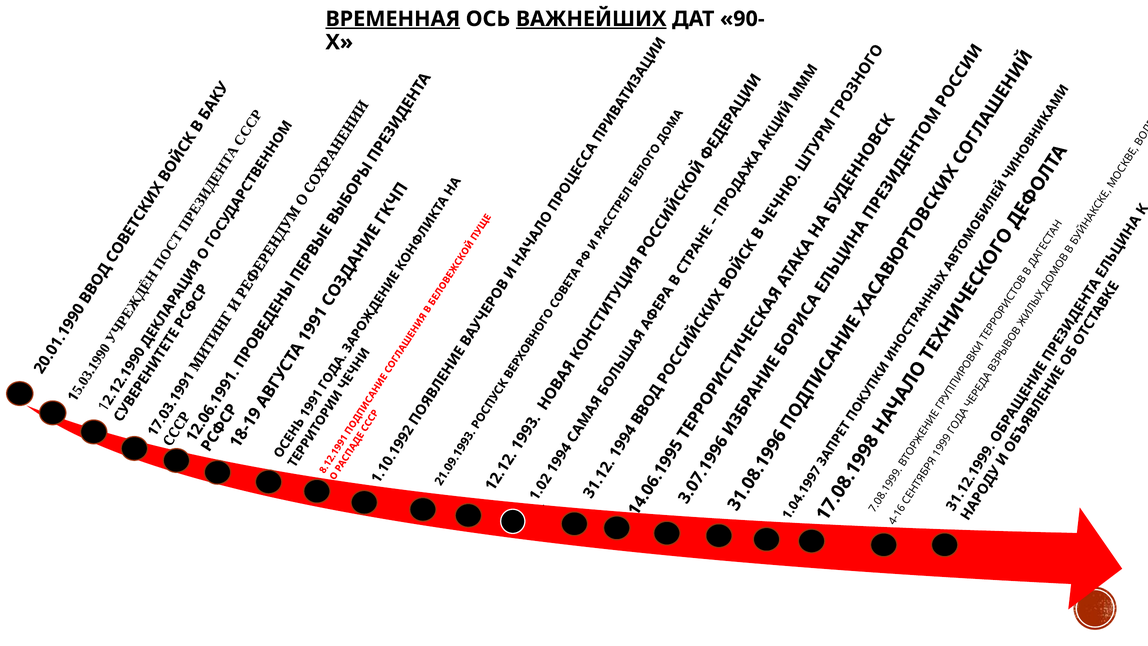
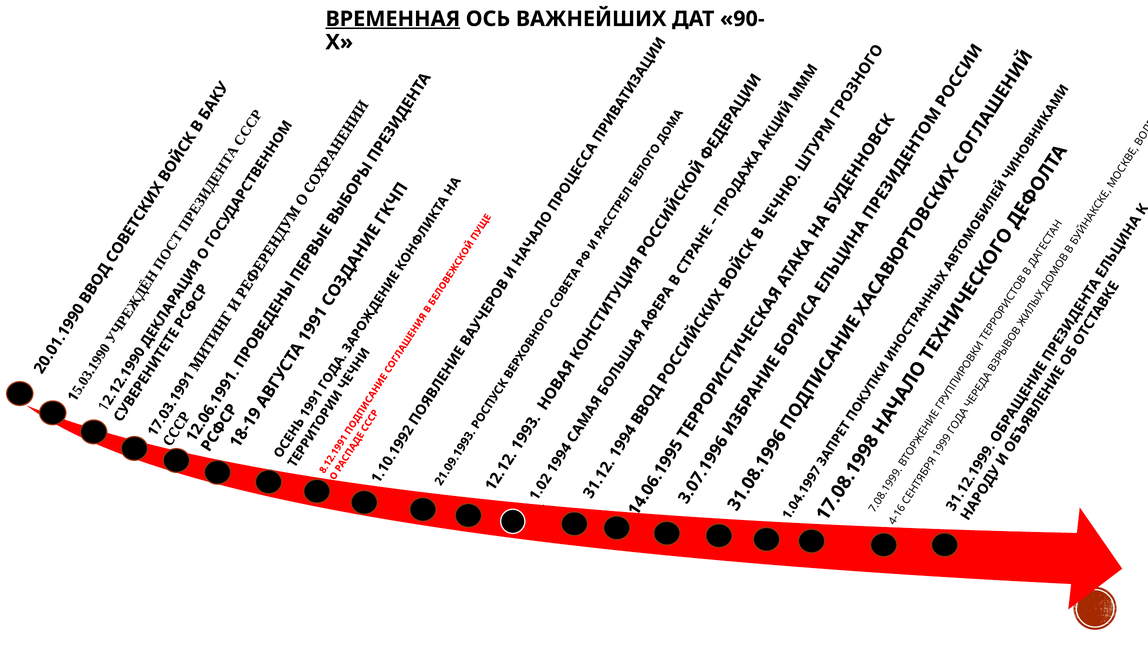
ВАЖНЕЙШИХ underline: present -> none (591, 19)
